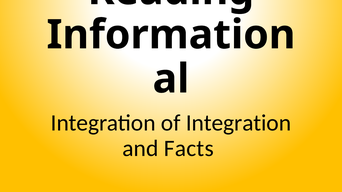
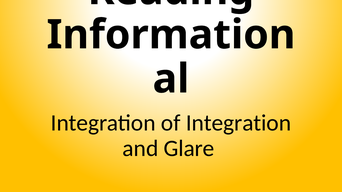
Facts: Facts -> Glare (189, 149)
